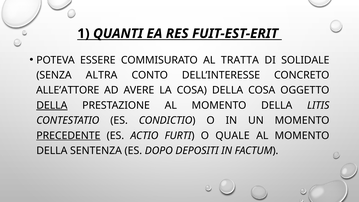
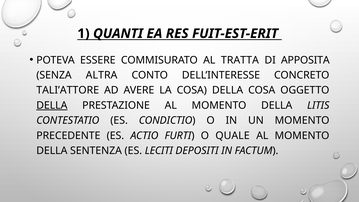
SOLIDALE: SOLIDALE -> APPOSITA (305, 60)
ALLE’ATTORE: ALLE’ATTORE -> TALI’ATTORE (68, 90)
PRECEDENTE underline: present -> none (68, 136)
DOPO: DOPO -> LECITI (159, 151)
